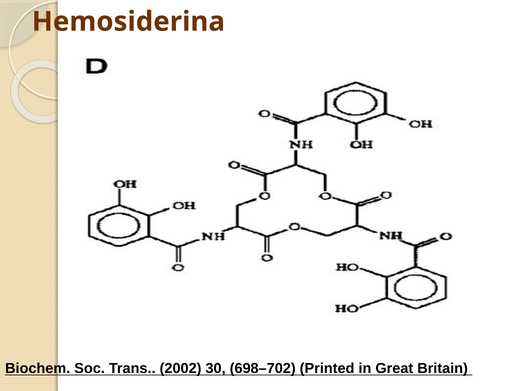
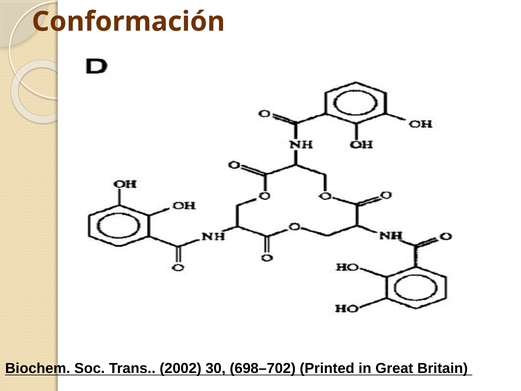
Hemosiderina: Hemosiderina -> Conformación (128, 22)
